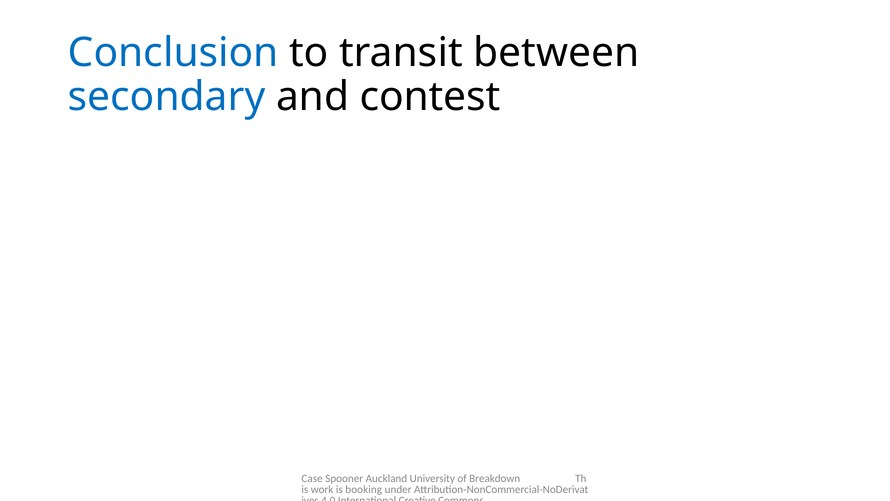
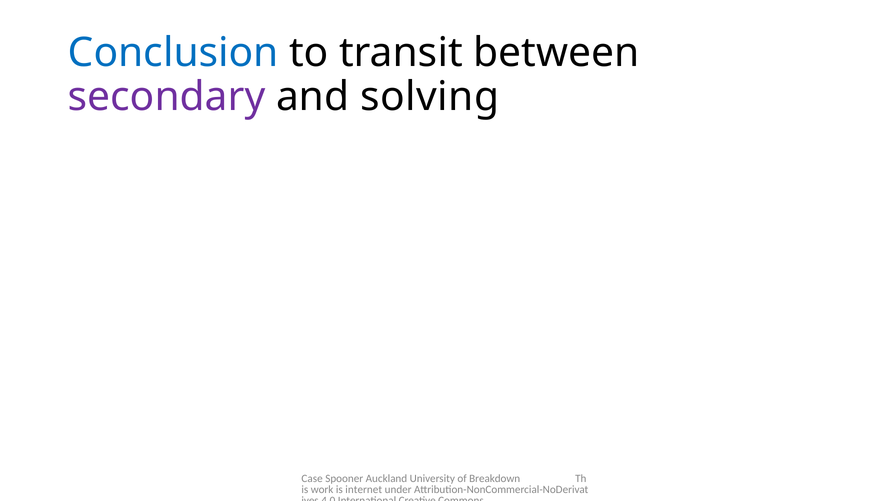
secondary colour: blue -> purple (167, 97)
contest: contest -> solving (430, 97)
booking: booking -> internet (364, 489)
